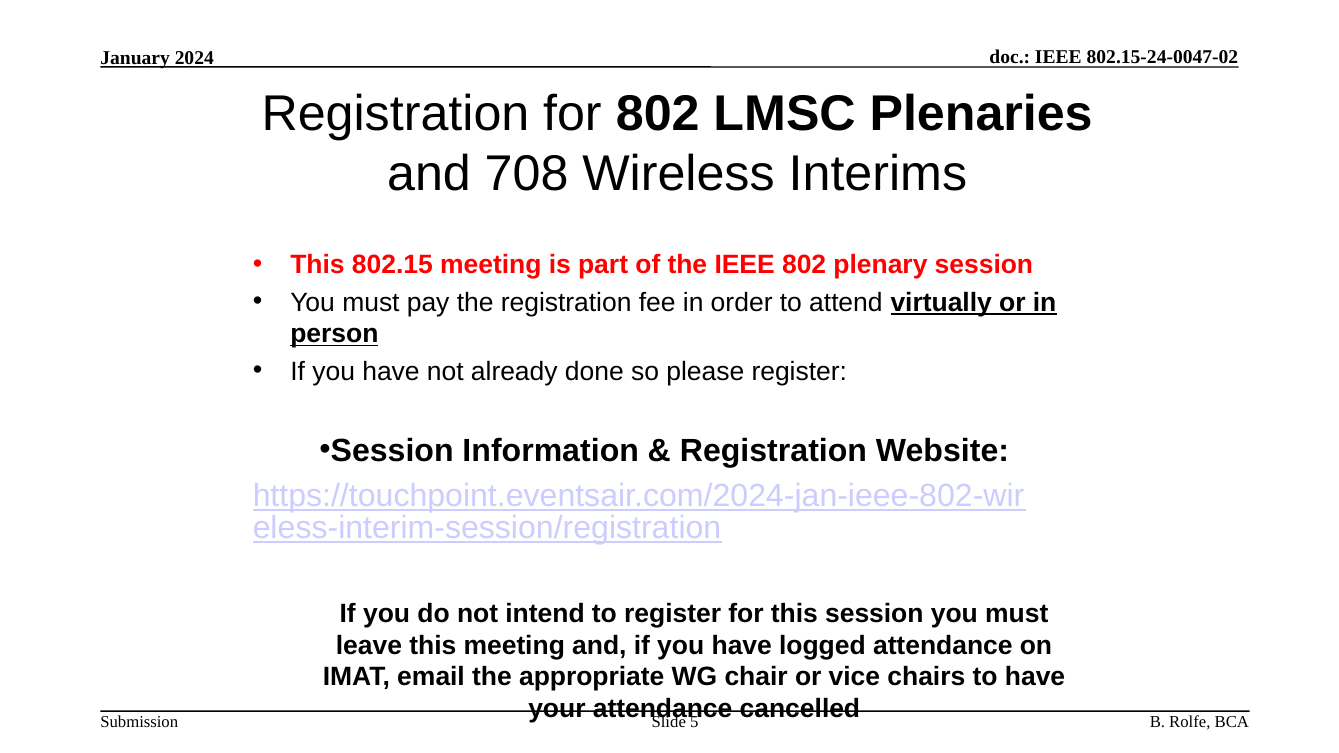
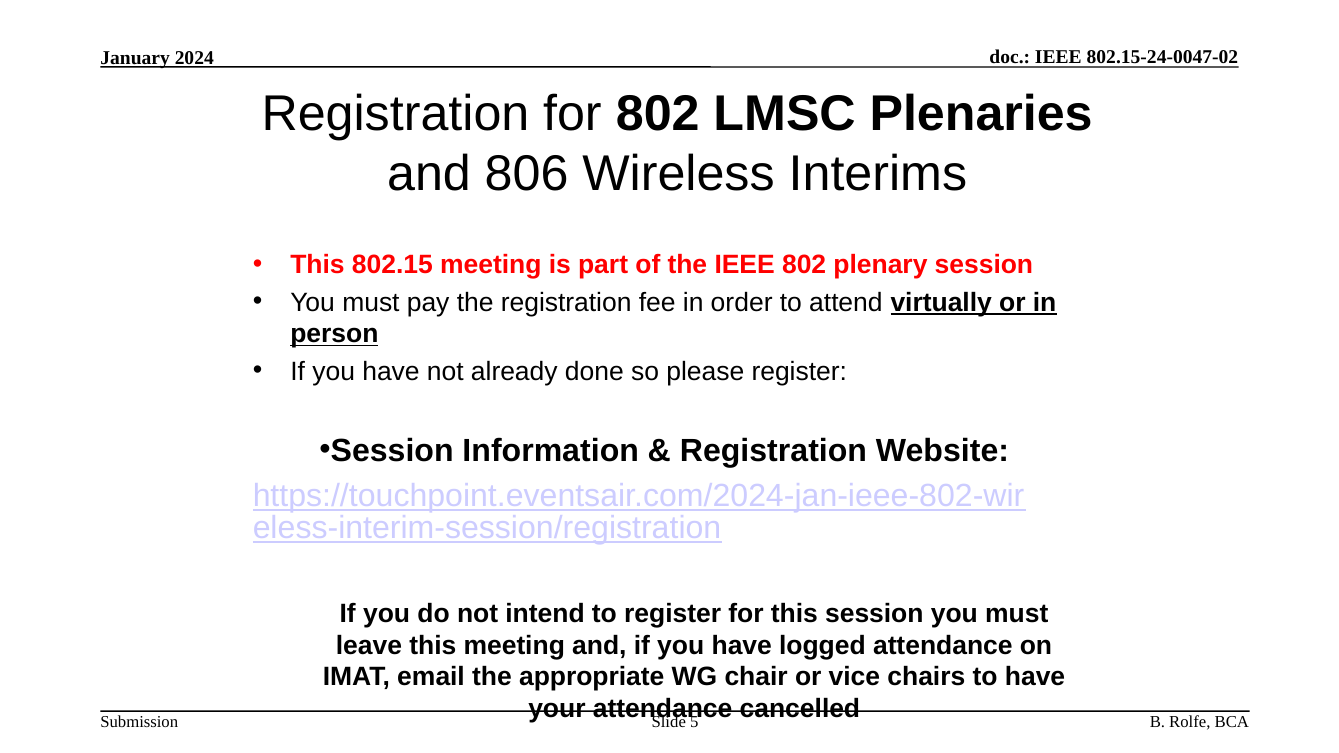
708: 708 -> 806 (527, 174)
